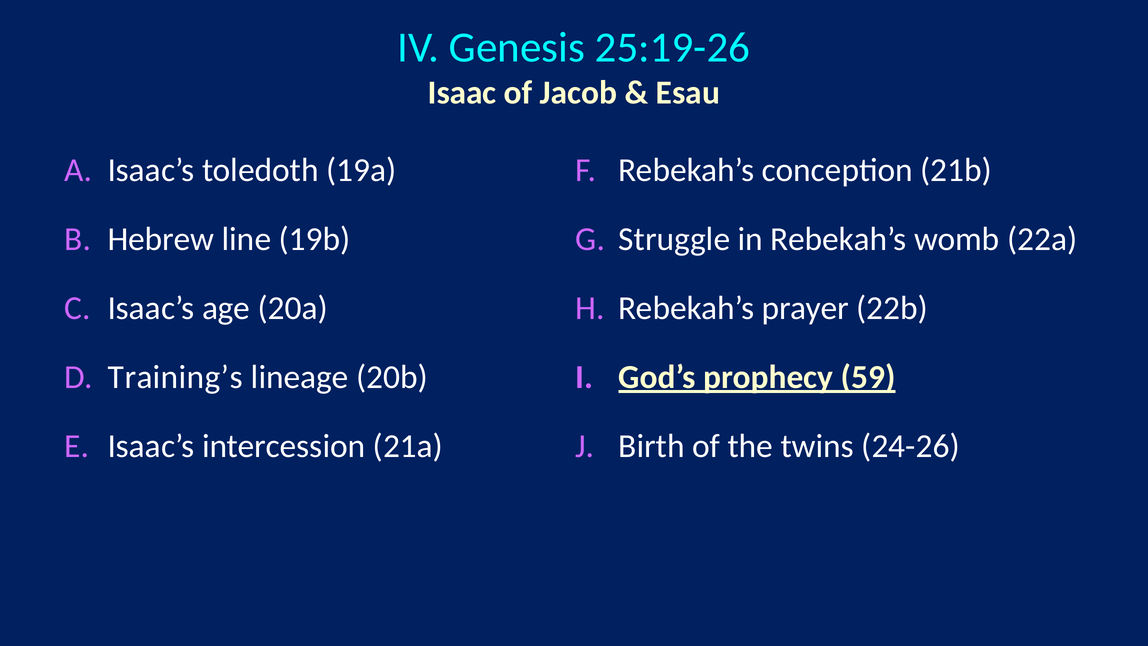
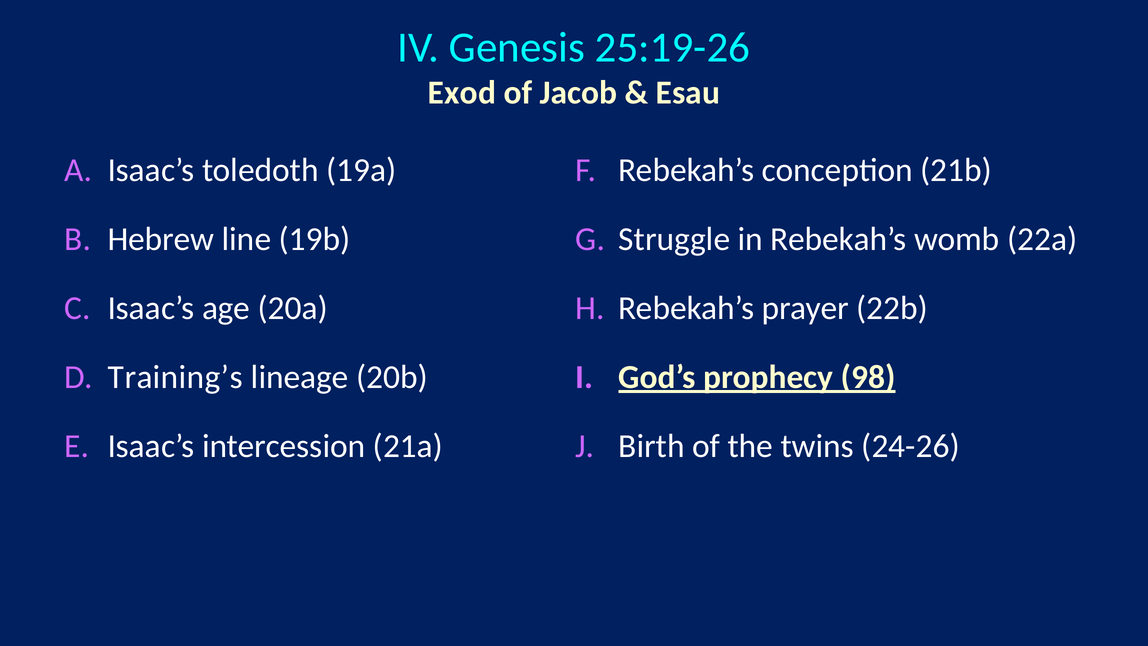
Isaac: Isaac -> Exod (462, 93)
59: 59 -> 98 (868, 377)
